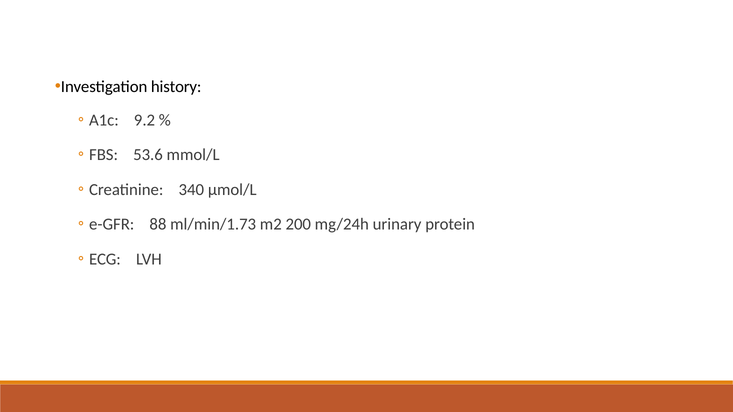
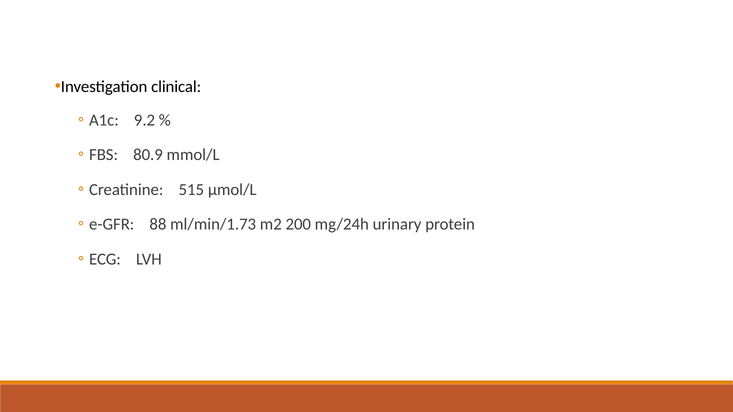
history: history -> clinical (176, 87)
53.6: 53.6 -> 80.9 (148, 155)
340: 340 -> 515 (191, 190)
